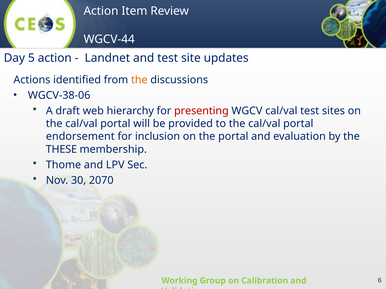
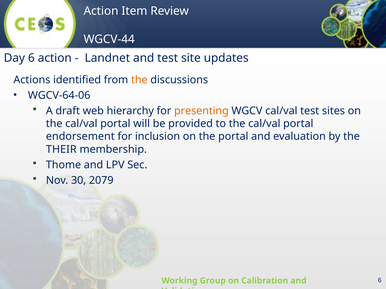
Day 5: 5 -> 6 (31, 58)
WGCV-38-06: WGCV-38-06 -> WGCV-64-06 (59, 95)
presenting colour: red -> orange (201, 111)
THESE: THESE -> THEIR (61, 150)
2070: 2070 -> 2079 (101, 181)
